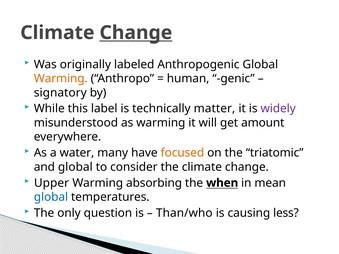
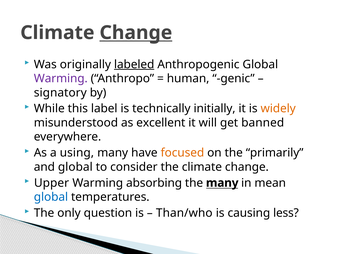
labeled underline: none -> present (134, 64)
Warming colour: orange -> purple (61, 79)
matter: matter -> initially (215, 109)
widely colour: purple -> orange (278, 109)
as warming: warming -> excellent (161, 123)
amount: amount -> banned (263, 123)
water: water -> using (77, 153)
triatomic: triatomic -> primarily (275, 153)
the when: when -> many (222, 183)
